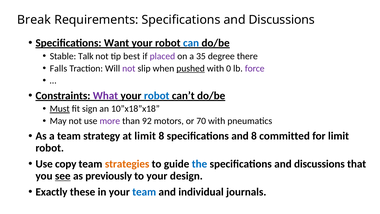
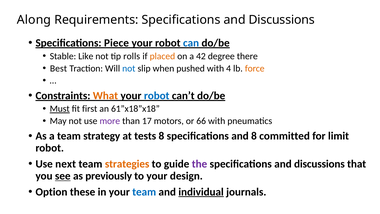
Break: Break -> Along (34, 20)
Want: Want -> Piece (116, 43)
Talk: Talk -> Like (86, 56)
best: best -> rolls (132, 56)
placed colour: purple -> orange (162, 56)
35: 35 -> 42 (201, 56)
Falls: Falls -> Best (58, 68)
not colour: purple -> blue (129, 68)
pushed underline: present -> none (191, 68)
0: 0 -> 4 (229, 68)
force colour: purple -> orange (255, 68)
What colour: purple -> orange (105, 96)
sign: sign -> first (90, 109)
10”x18”x18: 10”x18”x18 -> 61”x18”x18 (135, 109)
92: 92 -> 17 (147, 121)
70: 70 -> 66 (201, 121)
at limit: limit -> tests (145, 136)
copy: copy -> next (66, 164)
the colour: blue -> purple (199, 164)
Exactly: Exactly -> Option (51, 192)
individual underline: none -> present (201, 192)
